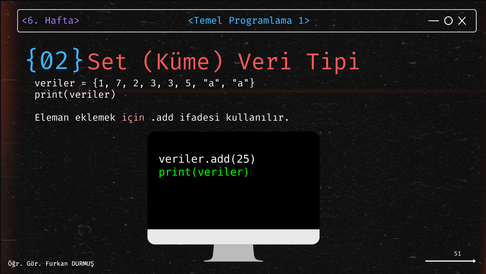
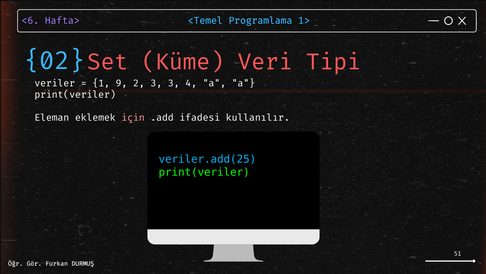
7: 7 -> 9 (121, 83)
5: 5 -> 4 (191, 83)
veriler.add(25 colour: white -> light blue (207, 159)
